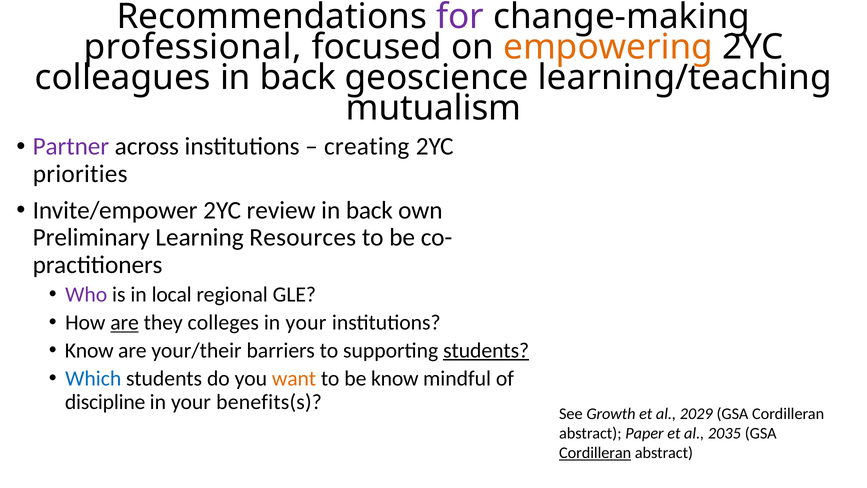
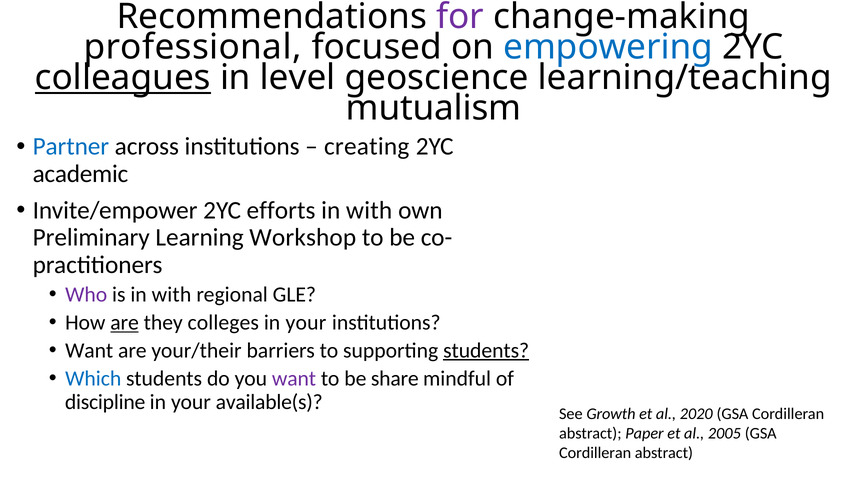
empowering colour: orange -> blue (608, 47)
colleagues underline: none -> present (123, 78)
back: back -> level (298, 78)
Partner colour: purple -> blue (71, 147)
priorities: priorities -> academic (80, 174)
review: review -> efforts (281, 210)
back: back -> with (369, 210)
Resources: Resources -> Workshop (303, 237)
is in local: local -> with (171, 295)
Know: Know -> Want (89, 350)
want colour: orange -> purple (294, 378)
be know: know -> share (395, 378)
benefits(s: benefits(s -> available(s (269, 402)
2029: 2029 -> 2020 (696, 414)
2035: 2035 -> 2005 (724, 433)
Cordilleran underline: present -> none (595, 453)
